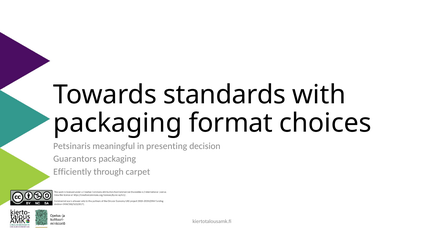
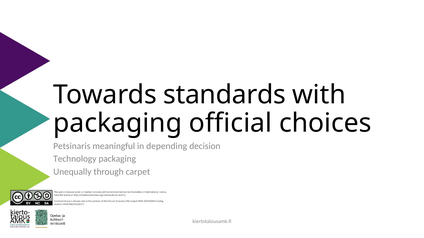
format: format -> official (230, 124)
presenting: presenting -> depending (167, 146)
Guarantors: Guarantors -> Technology (75, 159)
Efficiently: Efficiently -> Unequally (72, 172)
